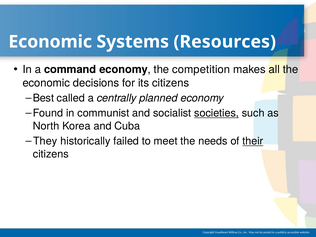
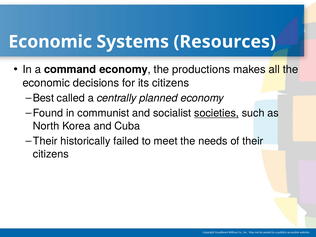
competition: competition -> productions (201, 70)
They: They -> Their (45, 141)
their underline: present -> none (253, 141)
